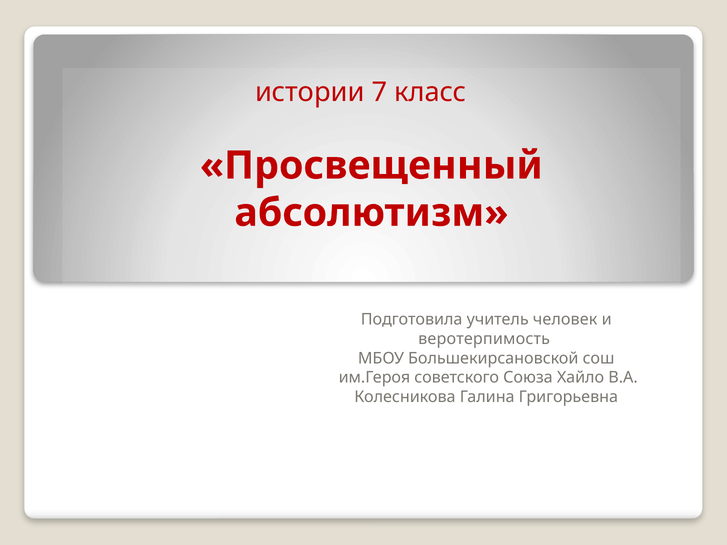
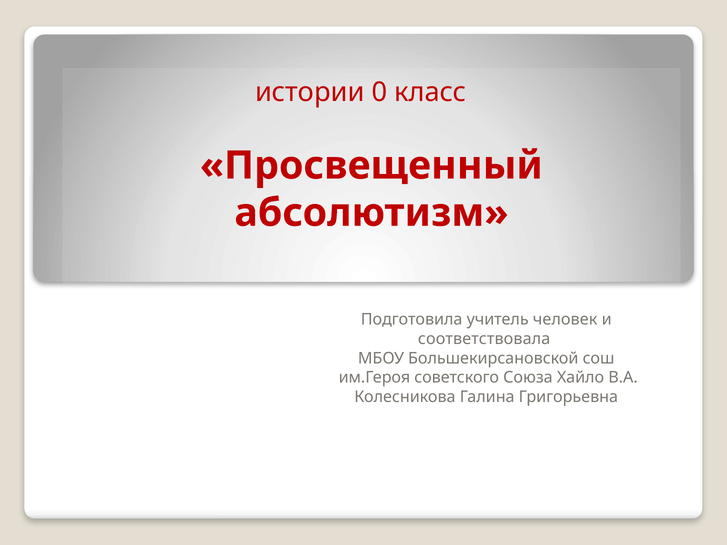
7: 7 -> 0 (379, 92)
веротерпимость: веротерпимость -> соответствовала (484, 339)
